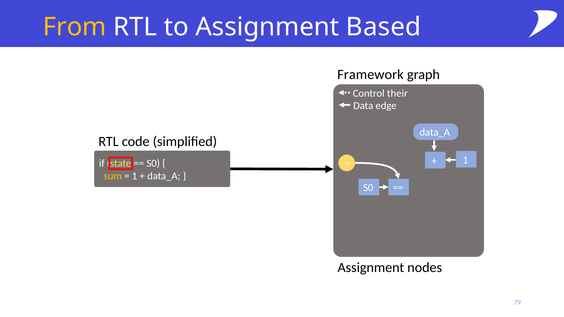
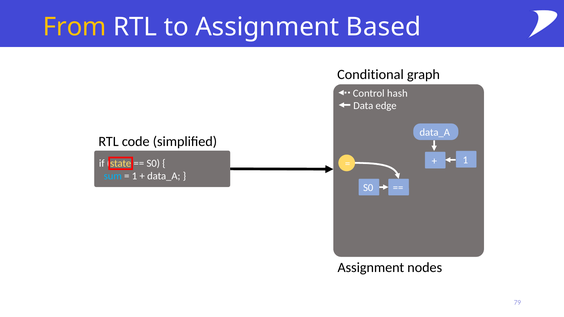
Framework: Framework -> Conditional (370, 75)
their: their -> hash (397, 93)
sum colour: yellow -> light blue (113, 176)
